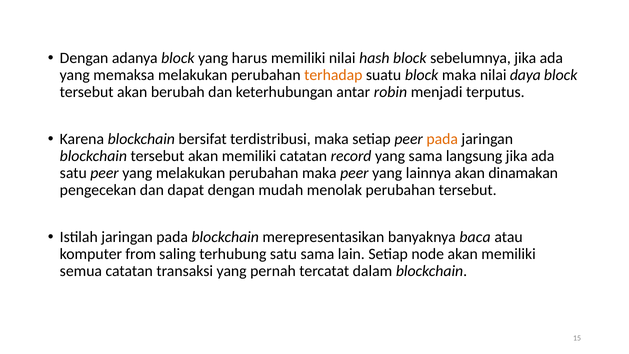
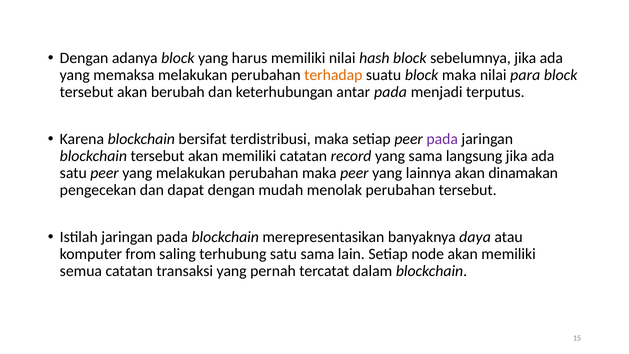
daya: daya -> para (525, 75)
antar robin: robin -> pada (390, 92)
pada colour: orange -> purple (442, 139)
baca: baca -> daya (475, 237)
